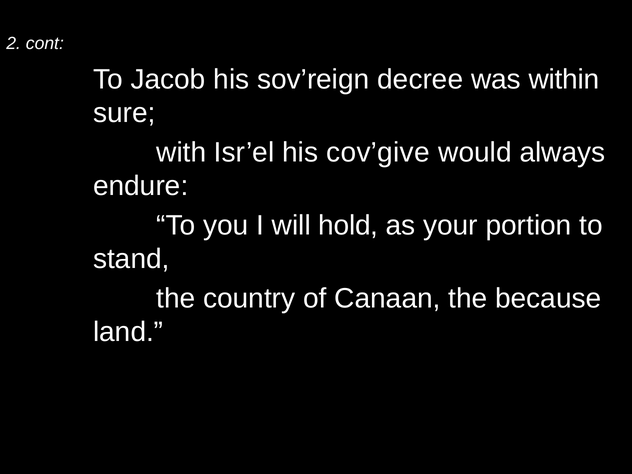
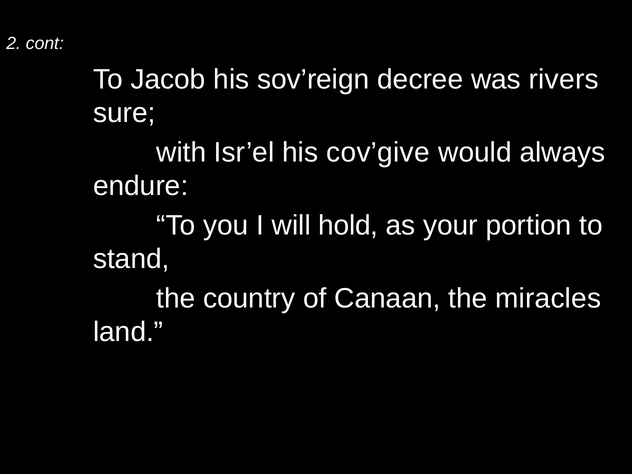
within: within -> rivers (564, 79)
because: because -> miracles (548, 298)
